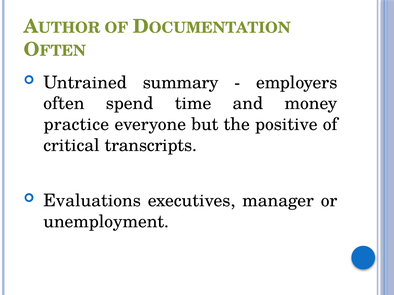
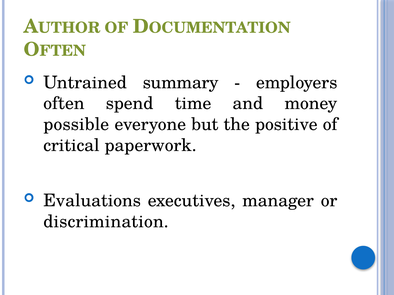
practice: practice -> possible (76, 125)
transcripts: transcripts -> paperwork (151, 146)
unemployment: unemployment -> discrimination (106, 222)
